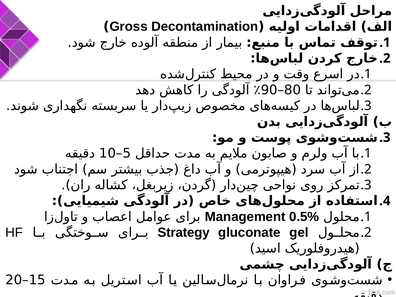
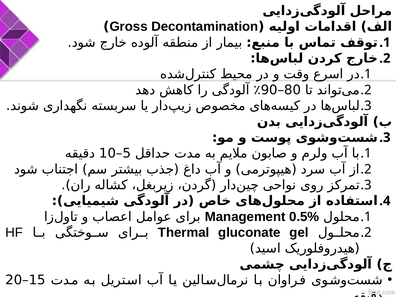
Strategy: Strategy -> Thermal (184, 233)
